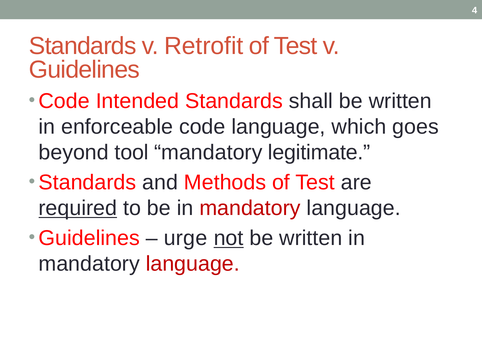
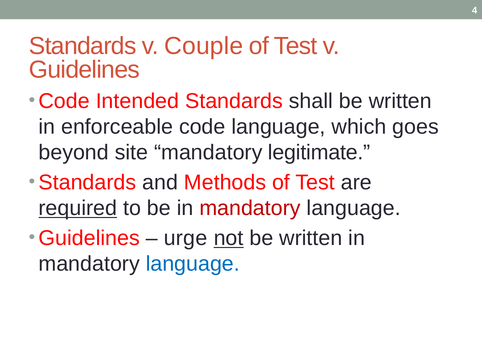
Retrofit: Retrofit -> Couple (204, 46)
tool: tool -> site (131, 153)
language colour: red -> blue (193, 264)
